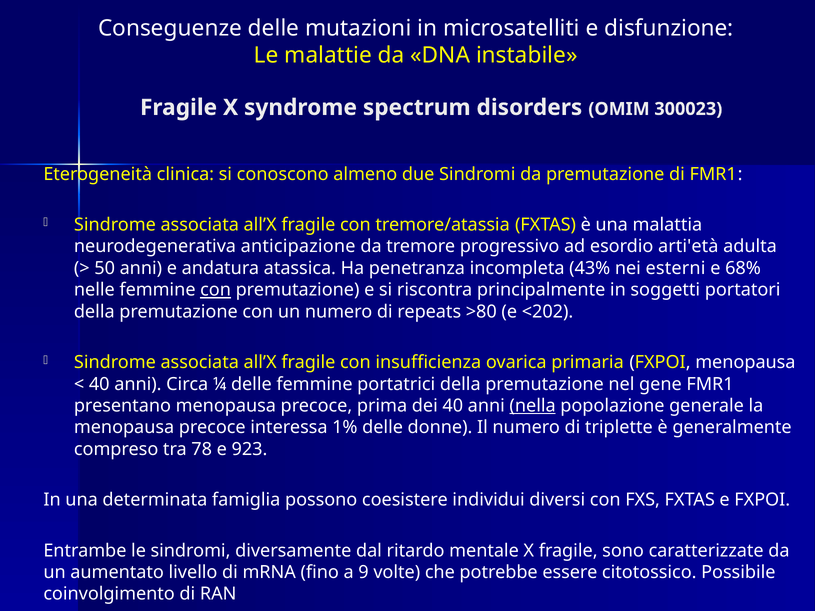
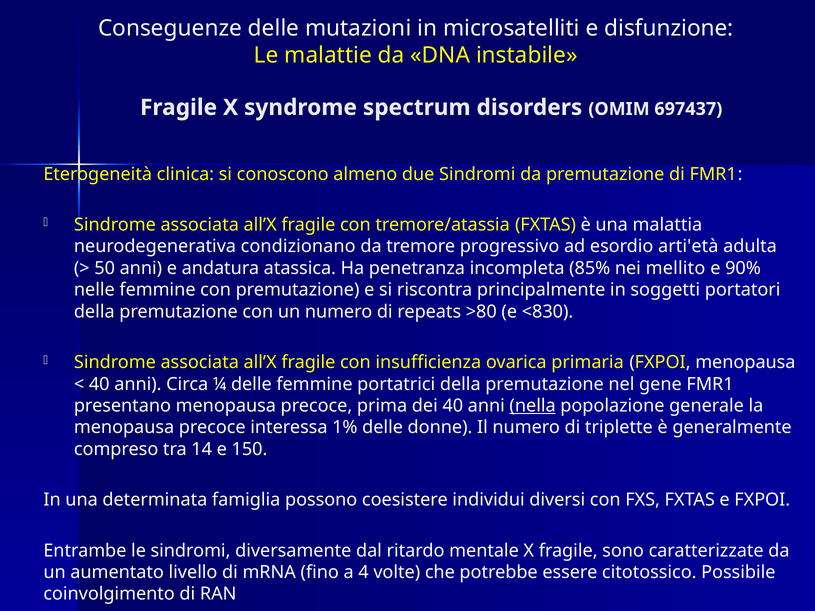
300023: 300023 -> 697437 (688, 109)
anticipazione: anticipazione -> condizionano (298, 247)
43%: 43% -> 85% (590, 268)
esterni: esterni -> mellito (676, 268)
68%: 68% -> 90% (743, 268)
con underline: present -> none (216, 290)
<202: <202 -> <830 (548, 312)
78: 78 -> 14 (202, 449)
923: 923 -> 150 (249, 449)
9: 9 -> 4 (364, 572)
